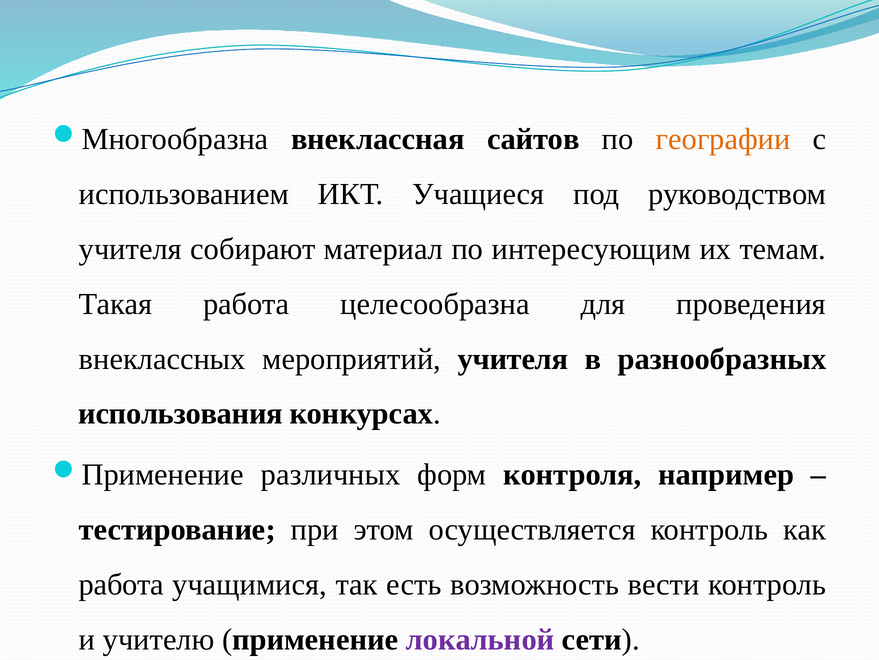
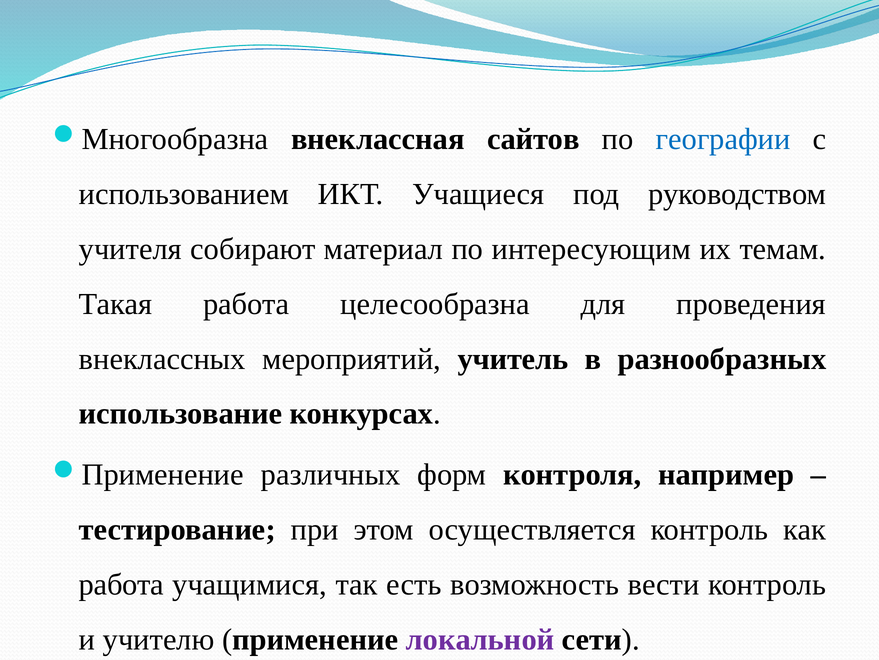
географии colour: orange -> blue (723, 139)
мероприятий учителя: учителя -> учитель (513, 359)
использования: использования -> использование (181, 413)
